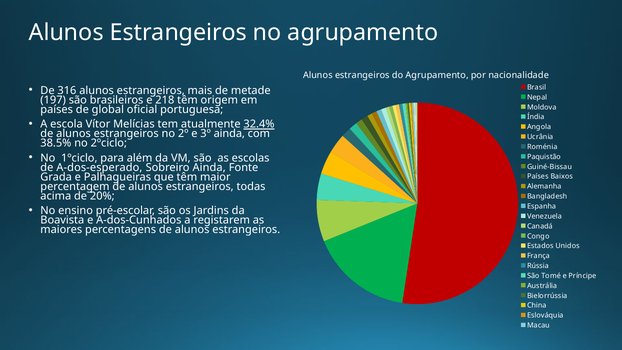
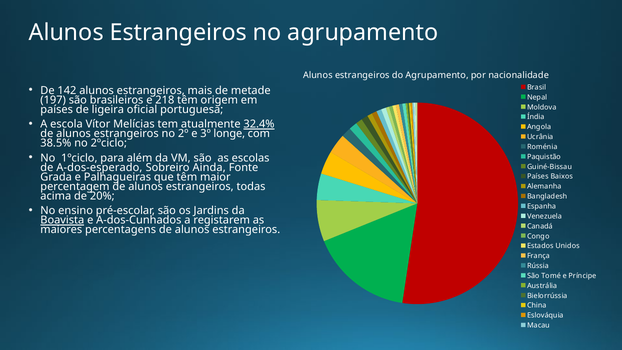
316: 316 -> 142 (67, 91)
global: global -> ligeira (108, 110)
3º ainda: ainda -> longe (229, 134)
Boavista underline: none -> present (62, 220)
